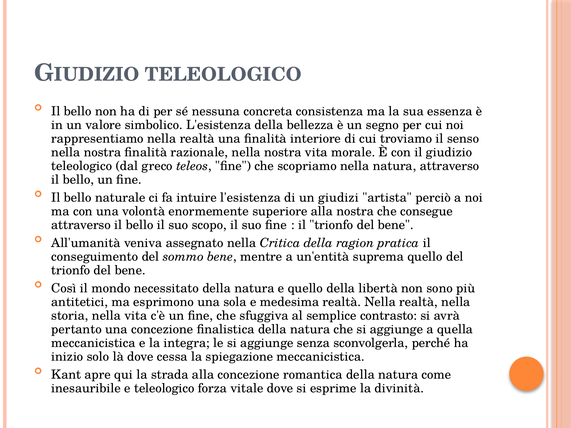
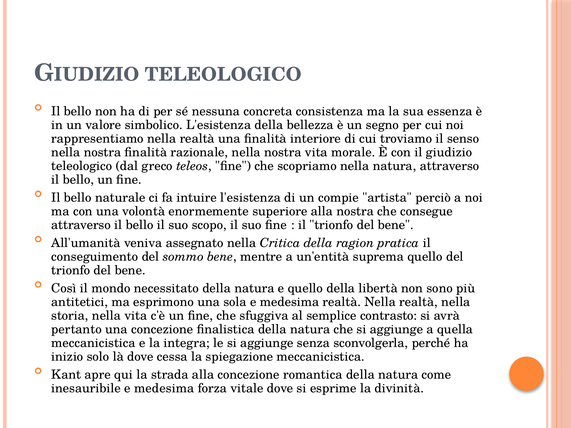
giudizi: giudizi -> compie (339, 198)
inesauribile e teleologico: teleologico -> medesima (164, 388)
